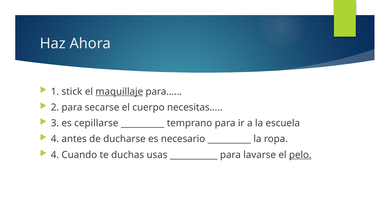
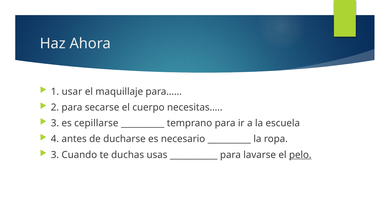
stick: stick -> usar (72, 91)
maquillaje underline: present -> none (119, 91)
4: 4 -> 3 (55, 154)
